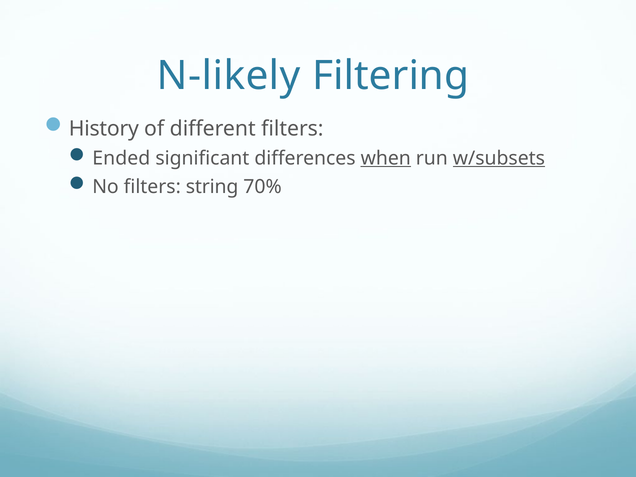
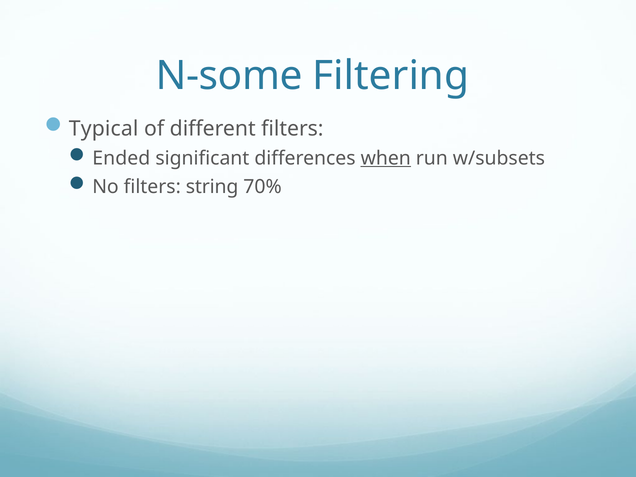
N-likely: N-likely -> N-some (229, 76)
History: History -> Typical (104, 129)
w/subsets underline: present -> none (499, 158)
